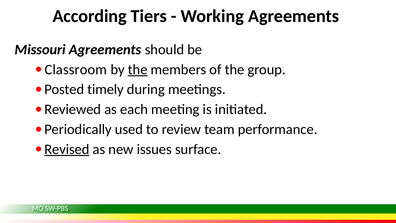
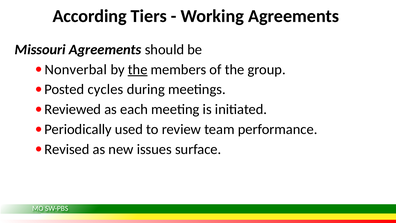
Classroom: Classroom -> Nonverbal (76, 69)
timely: timely -> cycles (105, 89)
Revised underline: present -> none (67, 149)
